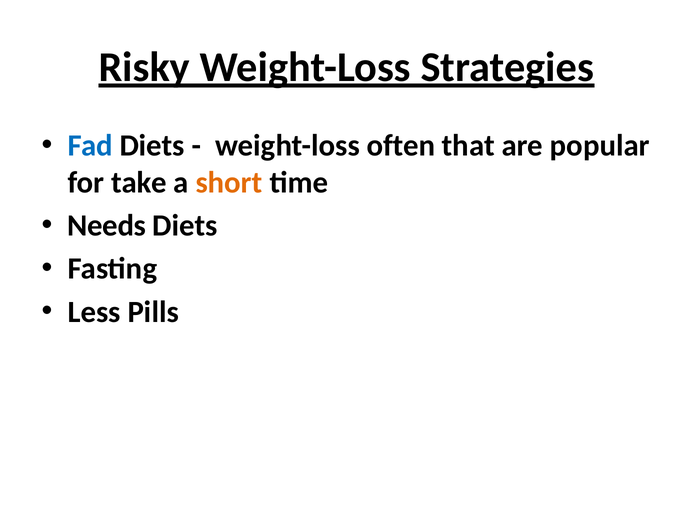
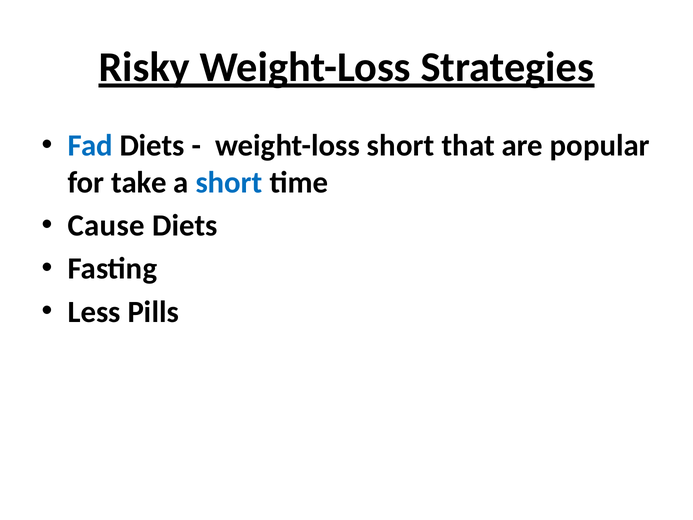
weight-loss often: often -> short (401, 145)
short colour: orange -> blue (229, 182)
Needs: Needs -> Cause (106, 225)
